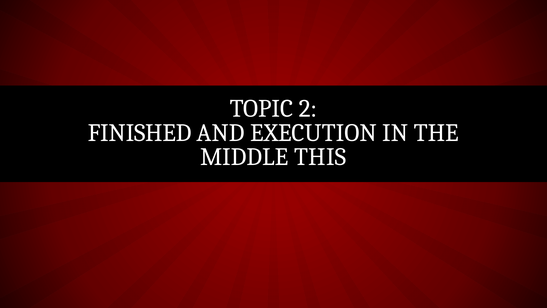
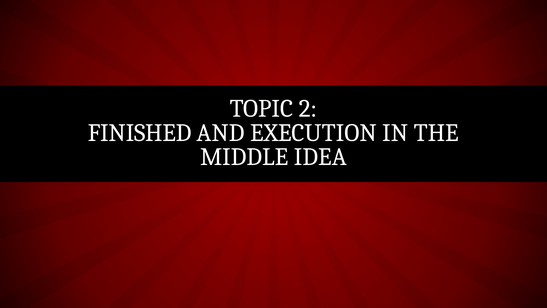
THIS: THIS -> IDEA (320, 157)
